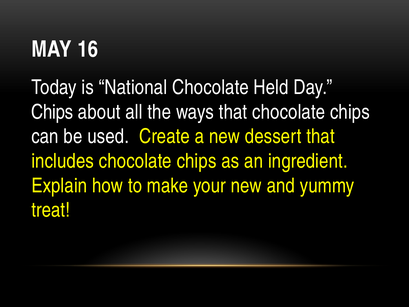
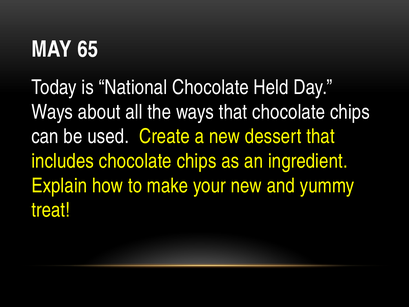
16: 16 -> 65 (88, 49)
Chips: Chips -> Ways (52, 112)
